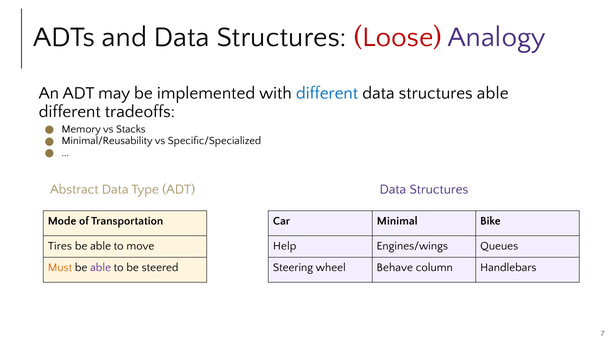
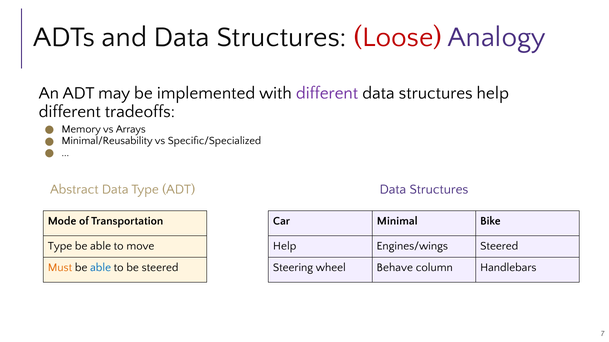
different colour: blue -> purple (327, 93)
structures able: able -> help (493, 93)
Stacks: Stacks -> Arrays (131, 129)
Tires: Tires -> Type (60, 246)
Engines/wings Queues: Queues -> Steered (499, 246)
able colour: purple -> blue (101, 268)
